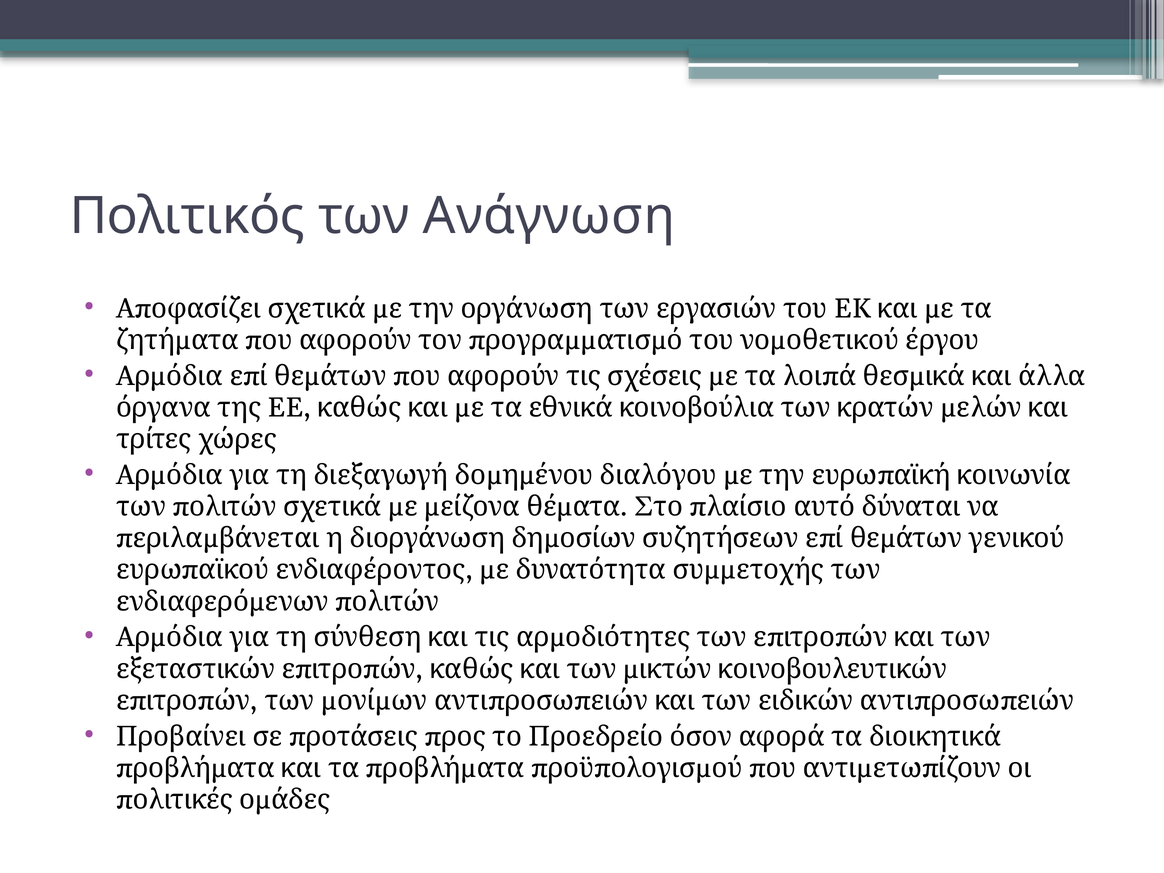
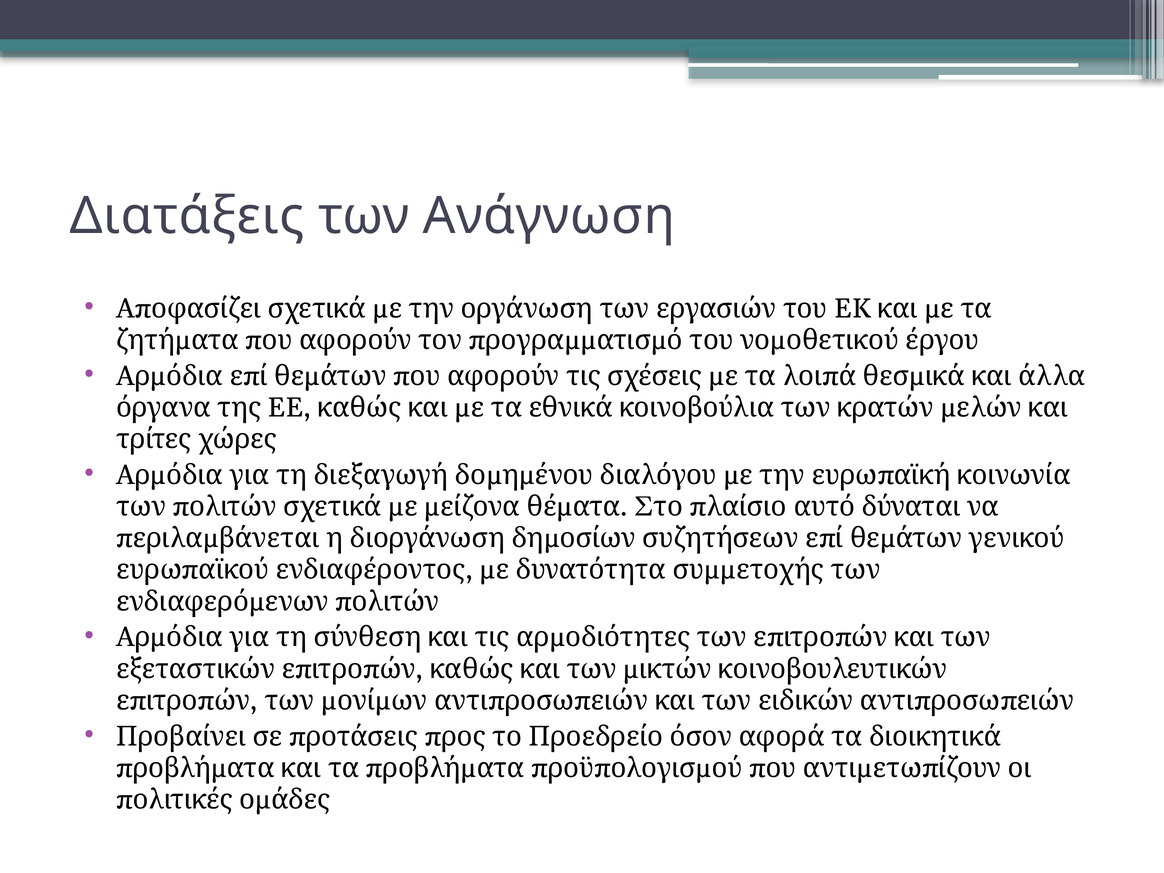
Πολιτικός: Πολιτικός -> Διατάξεις (187, 216)
